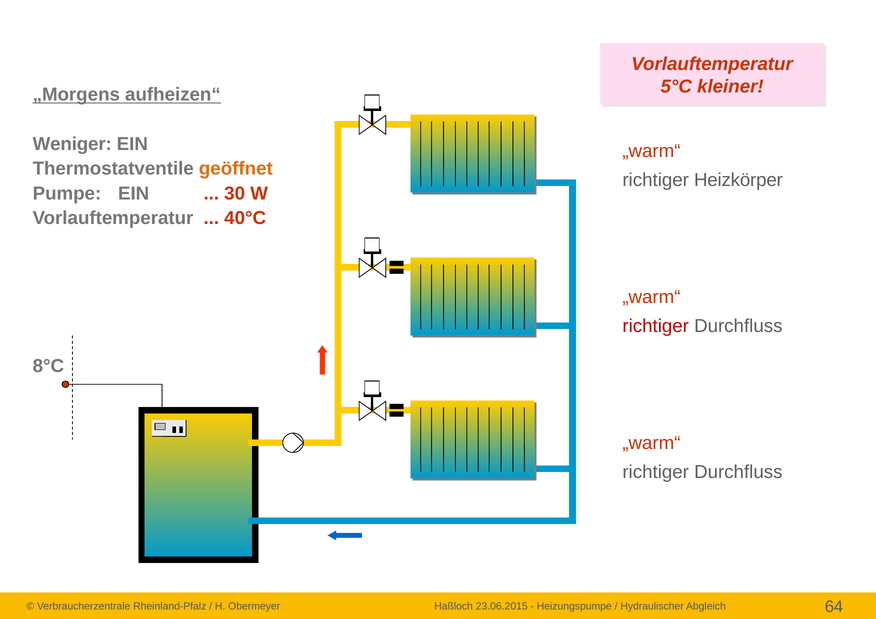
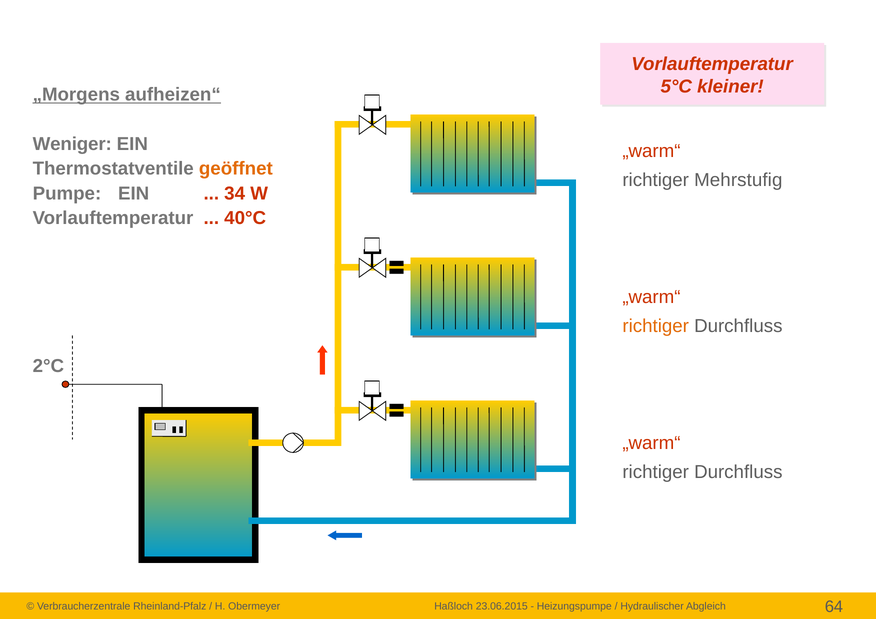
Heizkörper: Heizkörper -> Mehrstufig (738, 180)
30: 30 -> 34 (235, 193)
richtiger colour: red -> orange (656, 326)
8°C: 8°C -> 2°C (48, 367)
